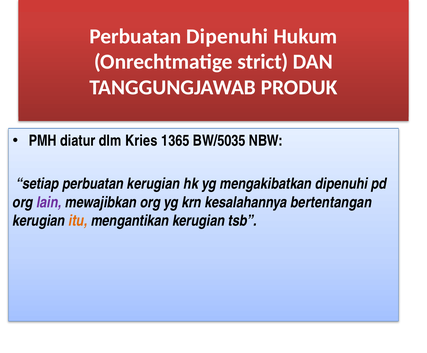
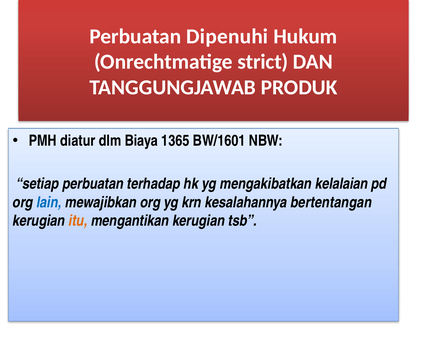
Kries: Kries -> Biaya (141, 141)
BW/5035: BW/5035 -> BW/1601 (219, 141)
perbuatan kerugian: kerugian -> terhadap (154, 184)
mengakibatkan dipenuhi: dipenuhi -> kelalaian (341, 184)
lain colour: purple -> blue (49, 202)
